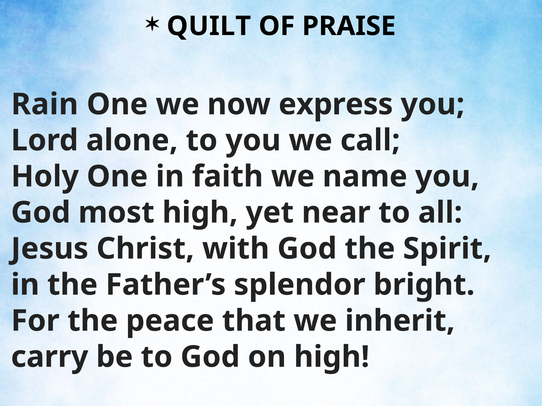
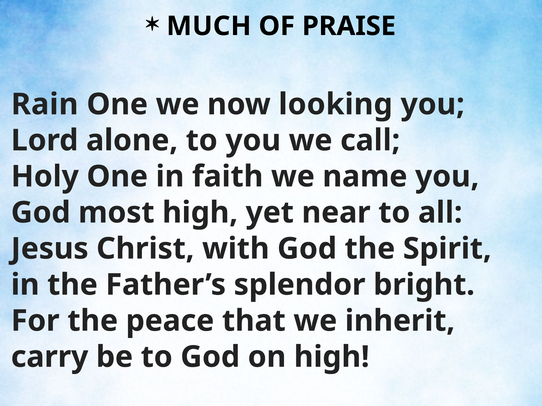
QUILT: QUILT -> MUCH (209, 26)
express: express -> looking (336, 104)
